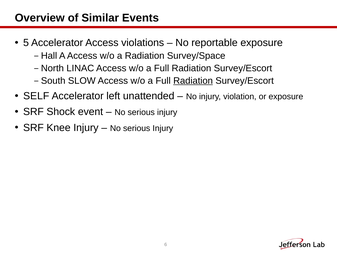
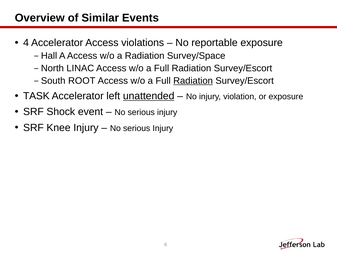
5: 5 -> 4 (26, 43)
SLOW: SLOW -> ROOT (82, 81)
SELF: SELF -> TASK (36, 96)
unattended underline: none -> present (149, 96)
